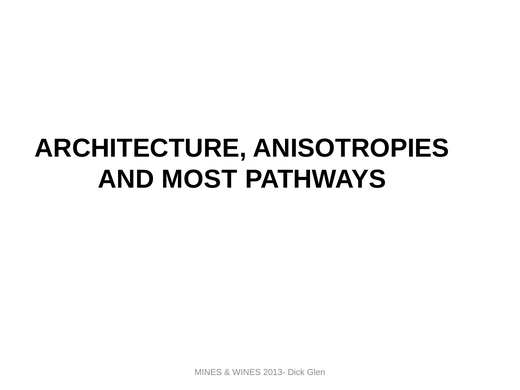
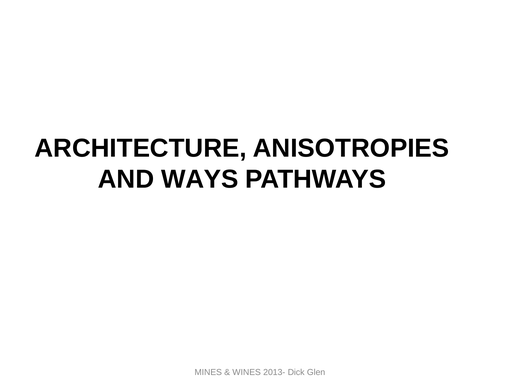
MOST: MOST -> WAYS (200, 179)
